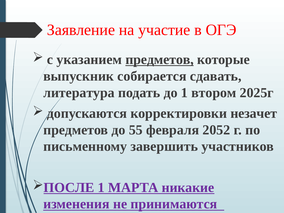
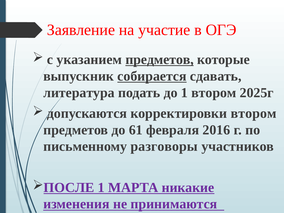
собирается underline: none -> present (152, 76)
корректировки незачет: незачет -> втором (254, 113)
55: 55 -> 61 (136, 130)
2052: 2052 -> 2016 (216, 130)
завершить: завершить -> разговоры (164, 146)
